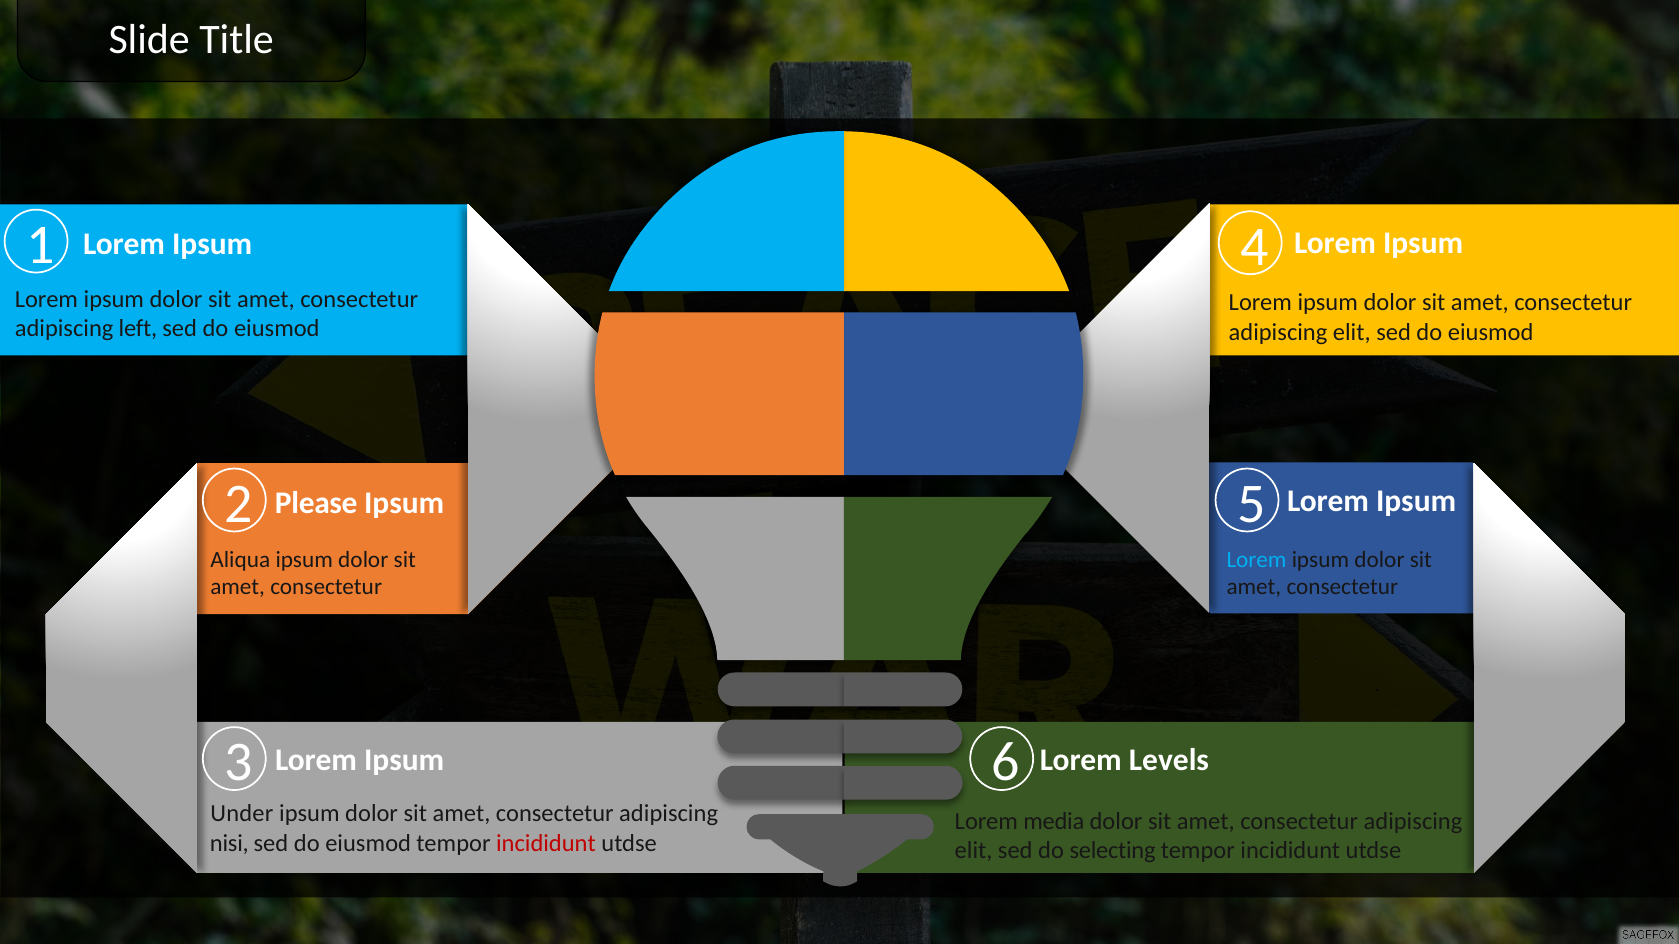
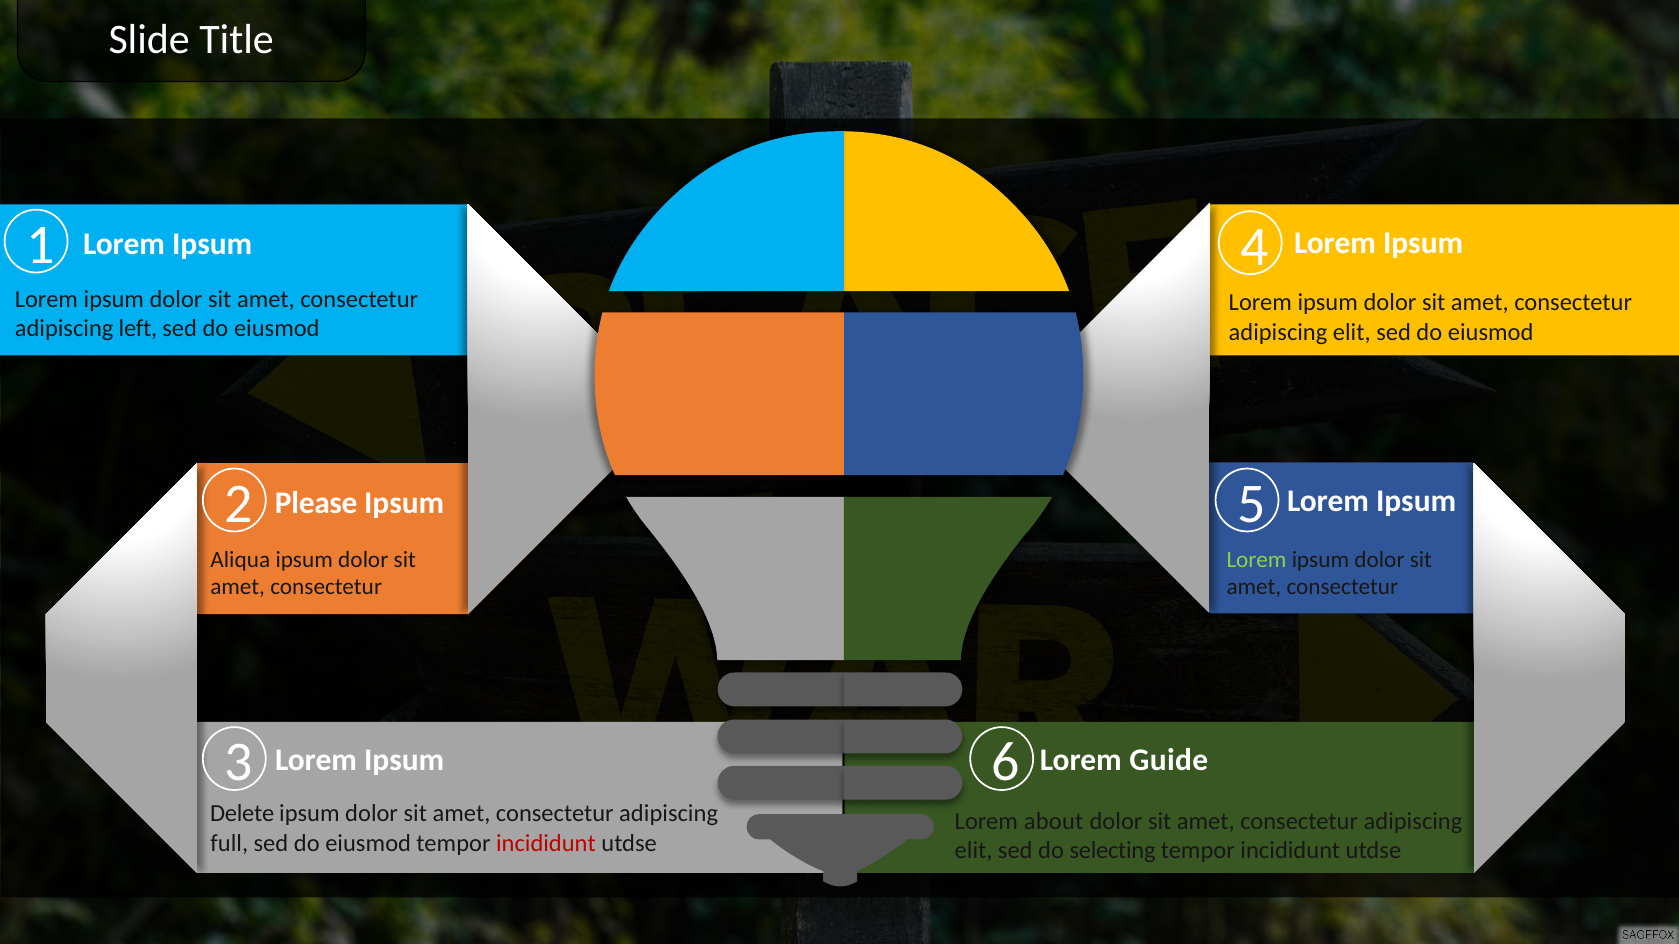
Lorem colour: light blue -> light green (1256, 560)
Levels: Levels -> Guide (1169, 760)
Under: Under -> Delete (242, 814)
media: media -> about (1054, 822)
nisi: nisi -> full (229, 844)
